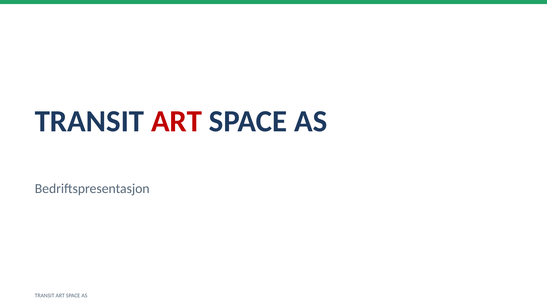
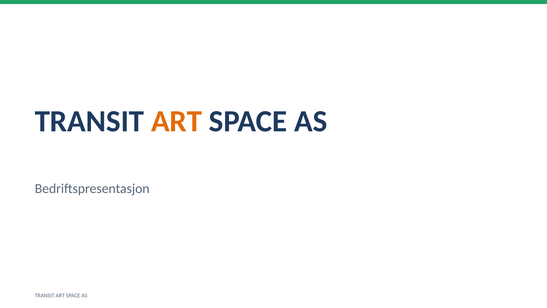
ART colour: red -> orange (177, 121)
